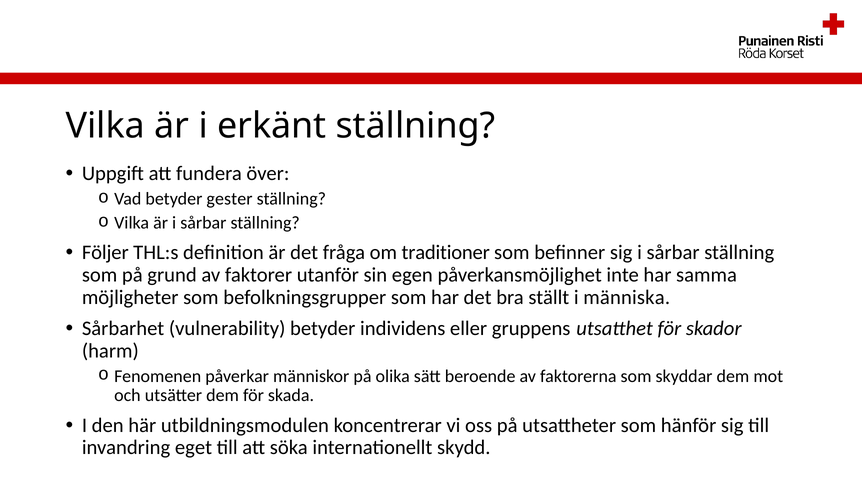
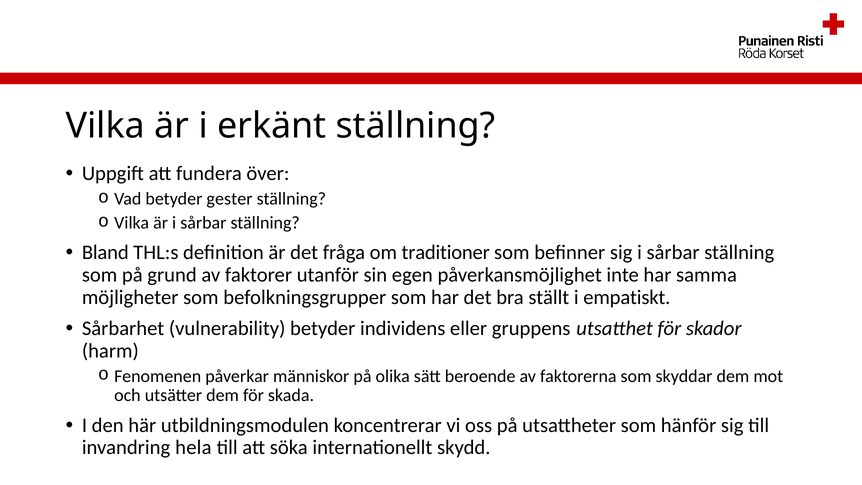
Följer: Följer -> Bland (105, 253)
människa: människa -> empatiskt (627, 297)
eget: eget -> hela (193, 448)
